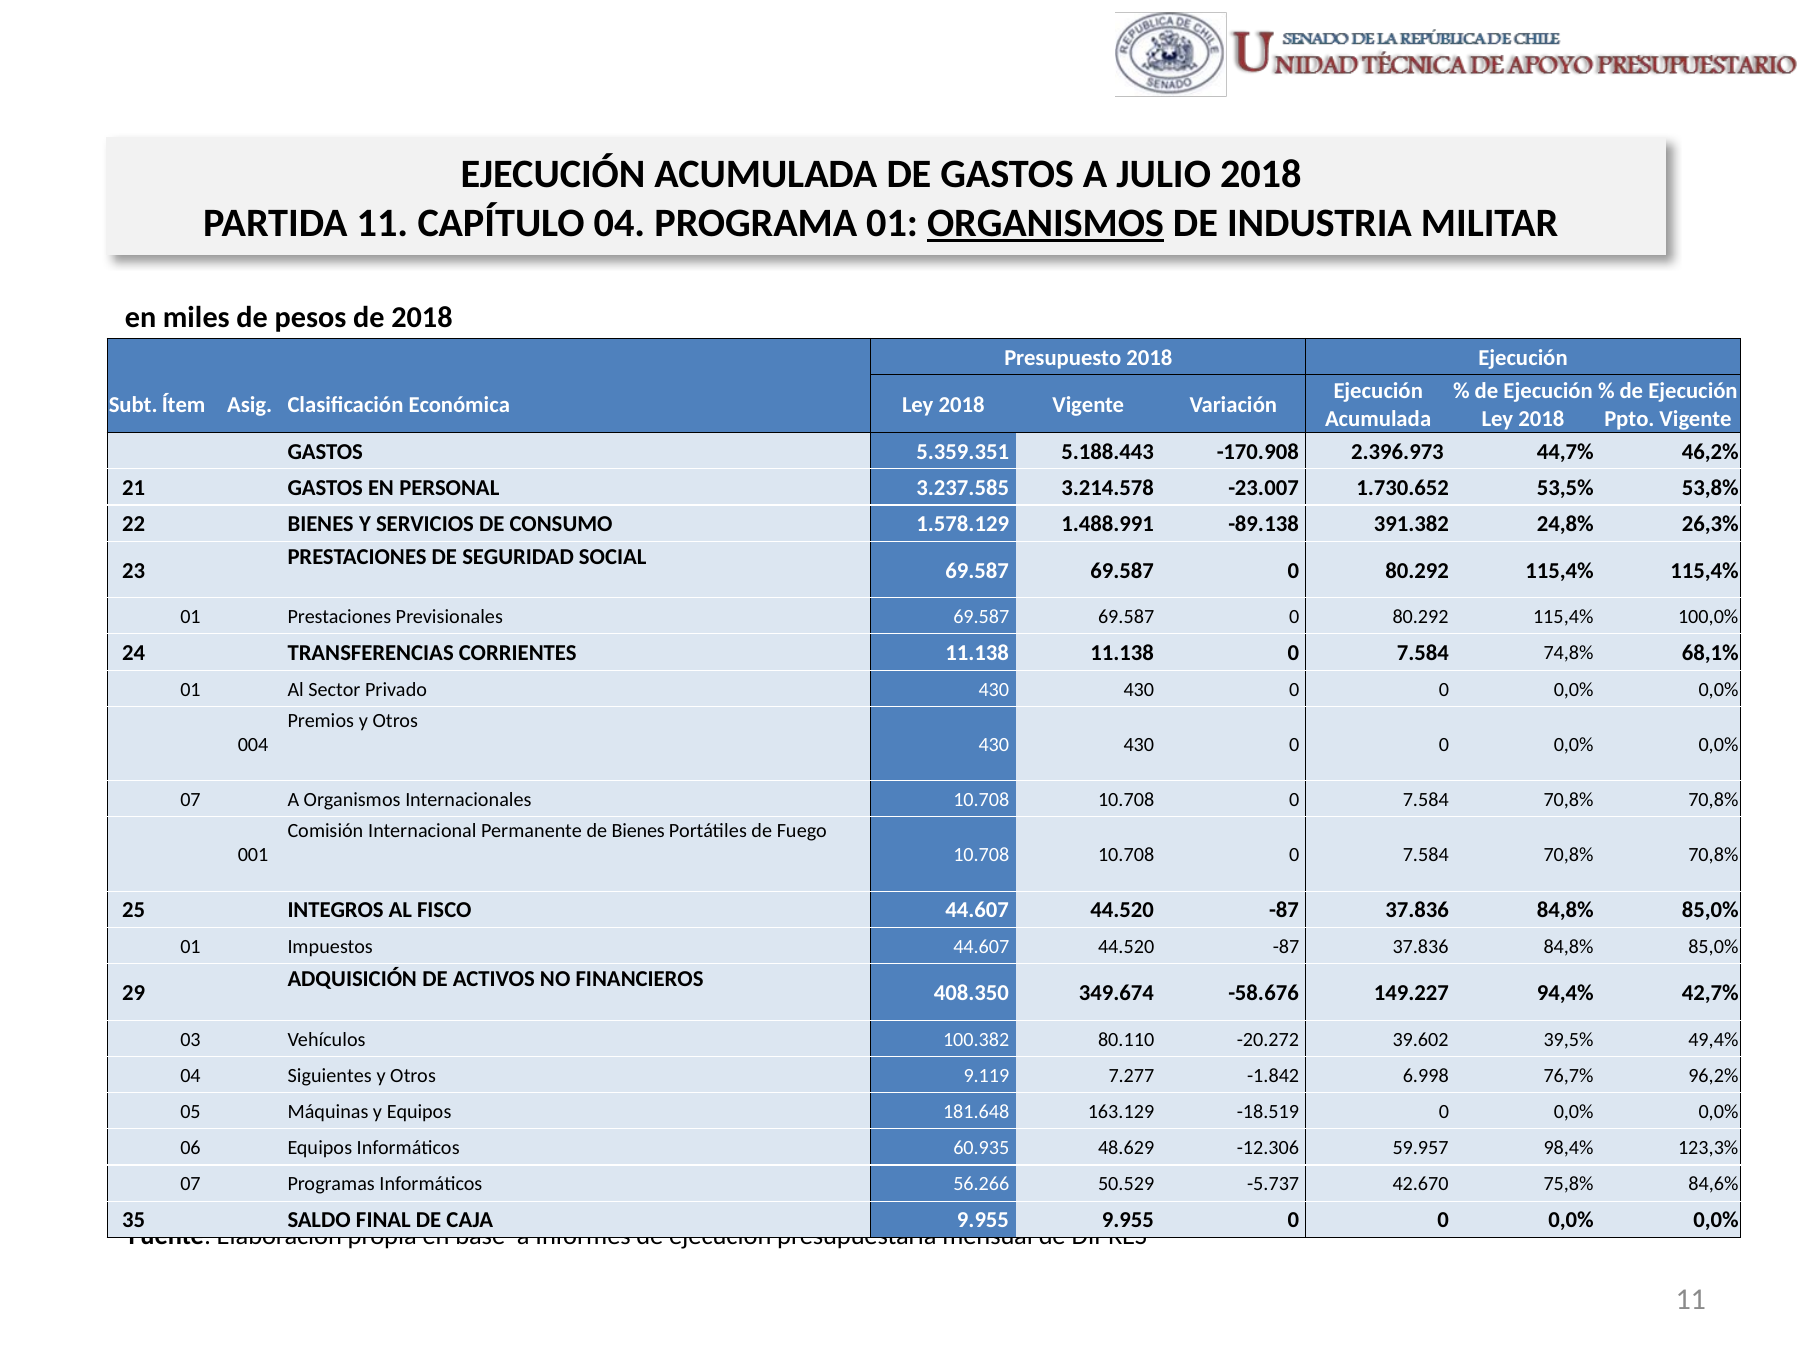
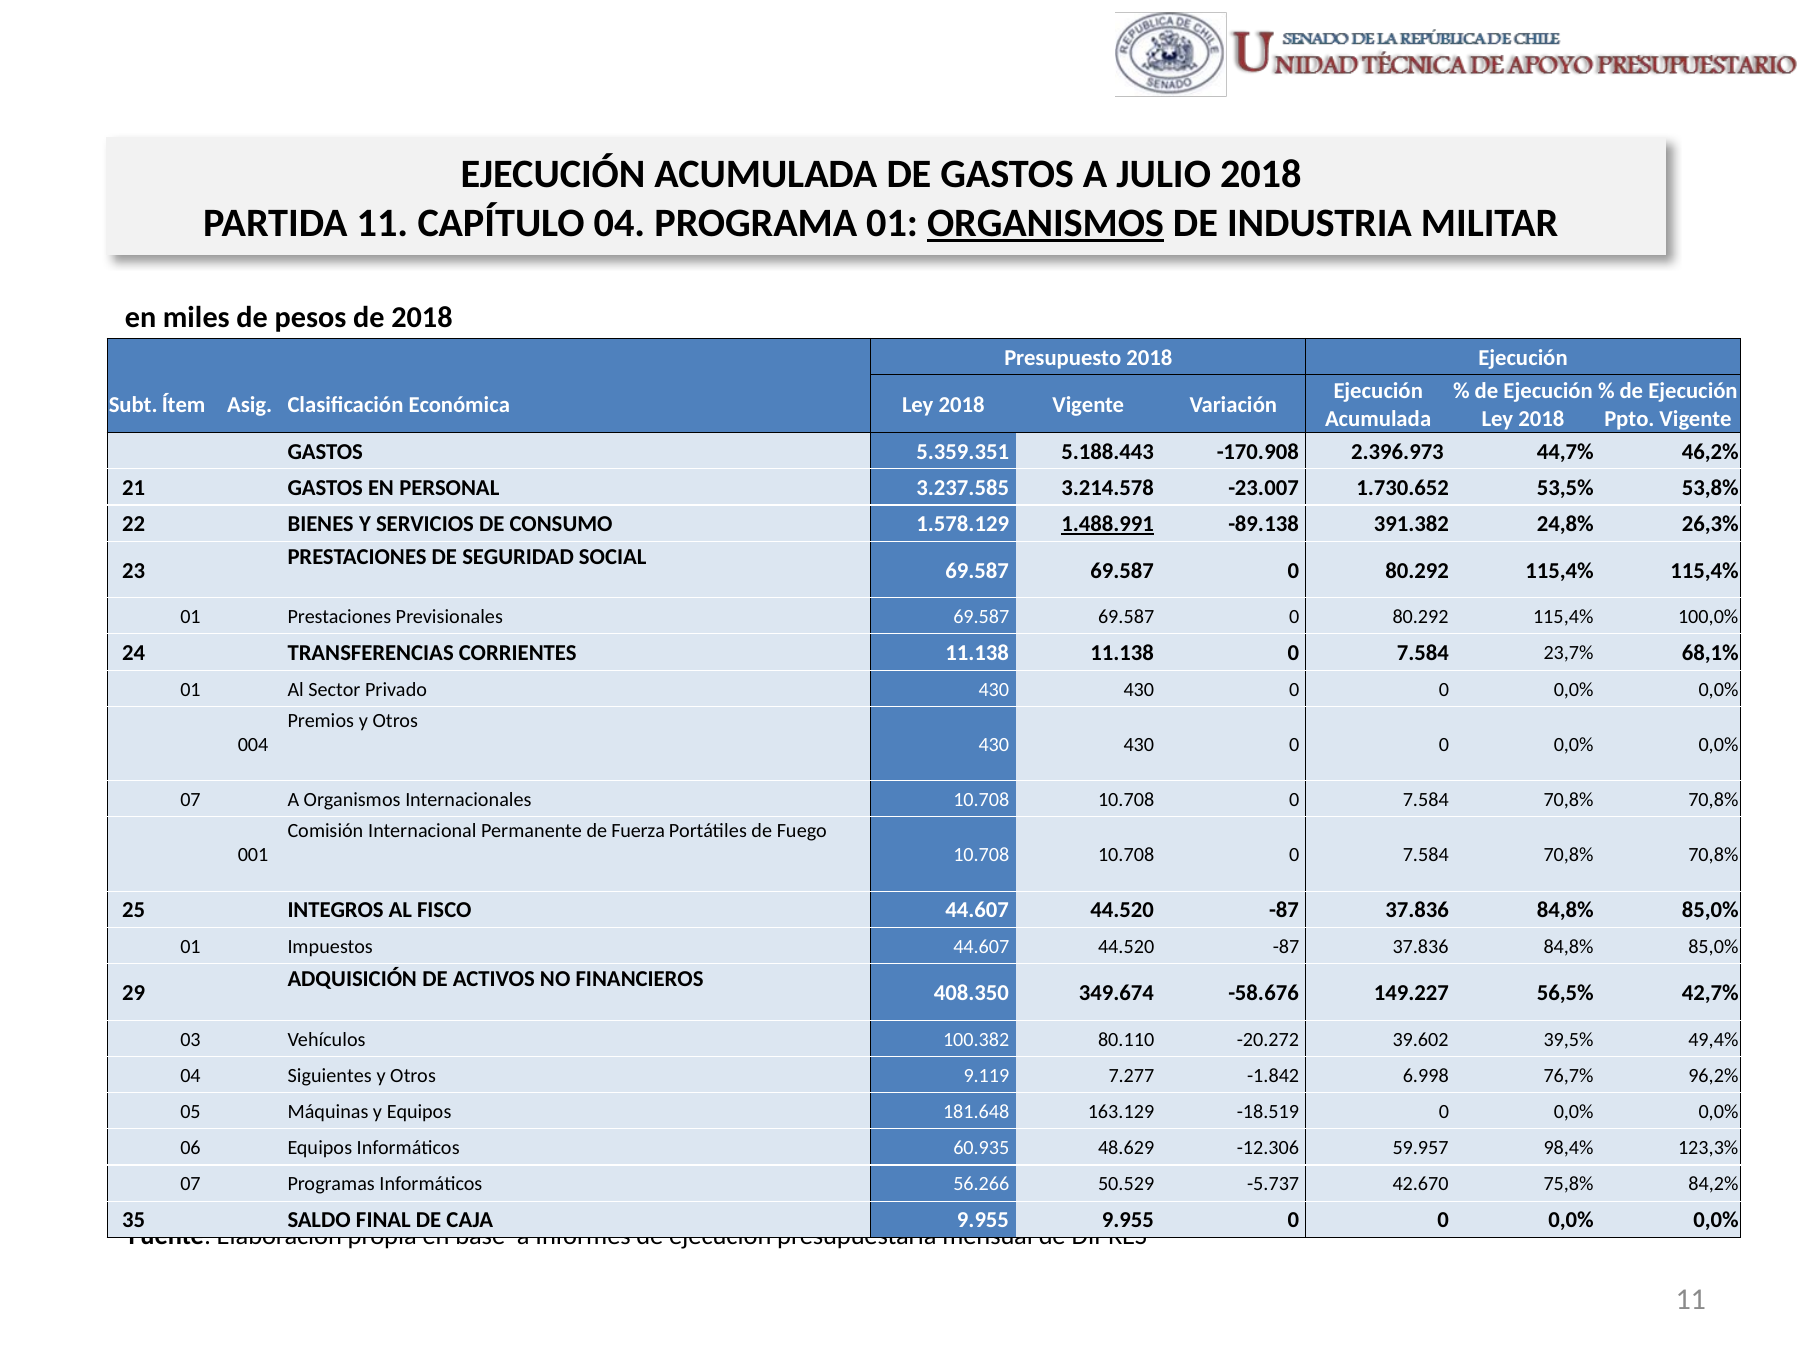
1.488.991 underline: none -> present (1108, 524)
74,8%: 74,8% -> 23,7% (1569, 653)
de Bienes: Bienes -> Fuerza (638, 831)
94,4%: 94,4% -> 56,5% (1565, 993)
84,6%: 84,6% -> 84,2% (1713, 1184)
